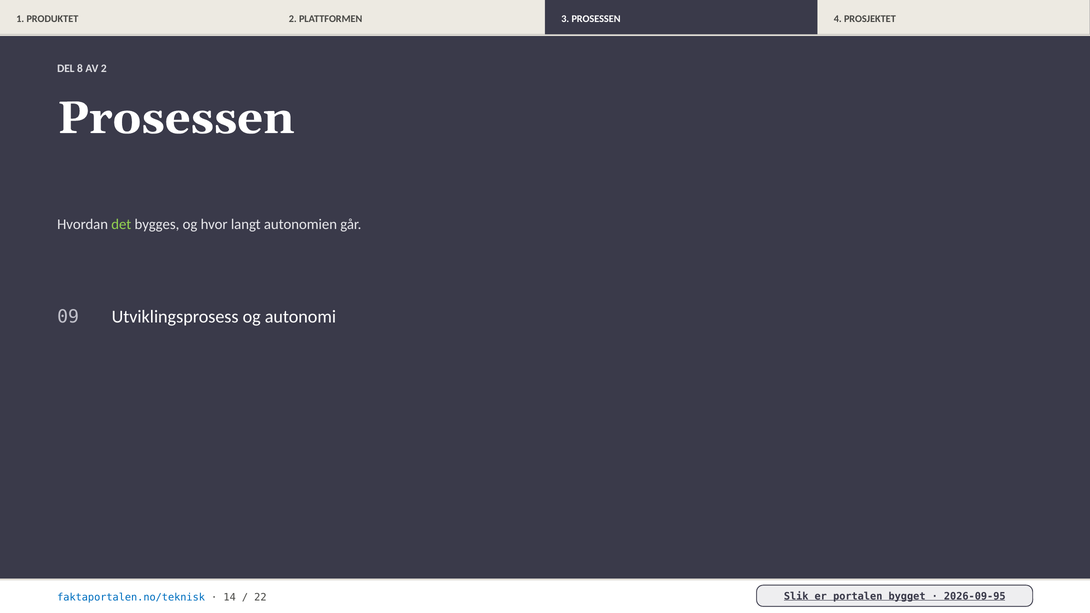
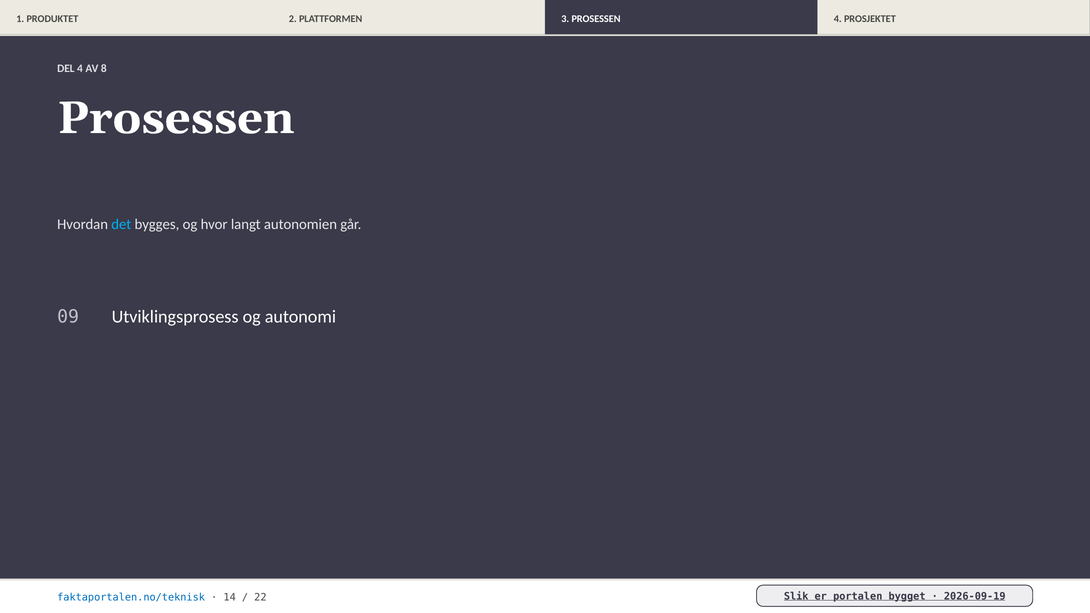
DEL 8: 8 -> 4 (80, 68)
AV 2: 2 -> 8 (104, 68)
det colour: light green -> light blue (121, 224)
2026-09-95: 2026-09-95 -> 2026-09-19 (975, 597)
